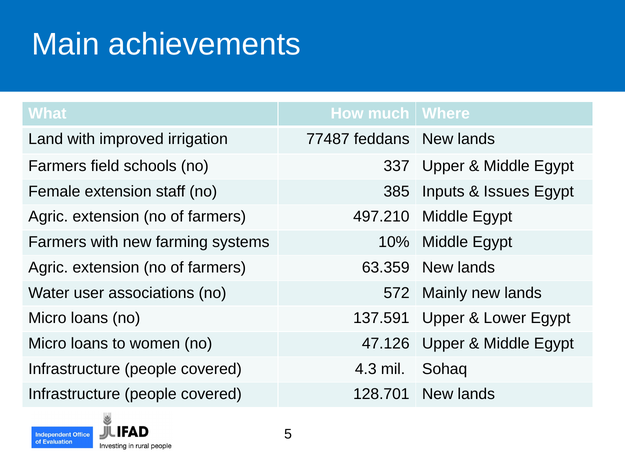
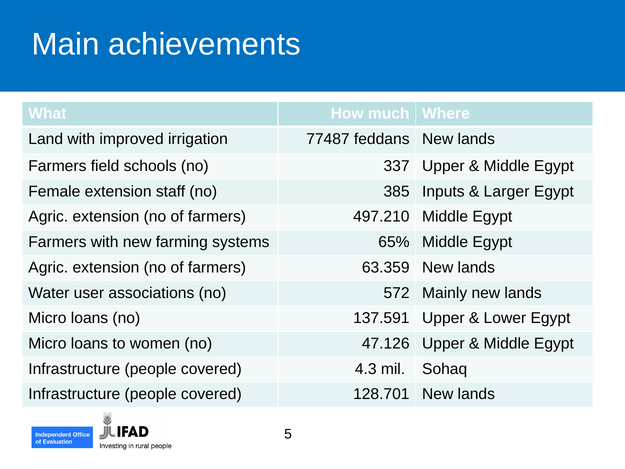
Issues: Issues -> Larger (507, 191)
10%: 10% -> 65% (394, 242)
